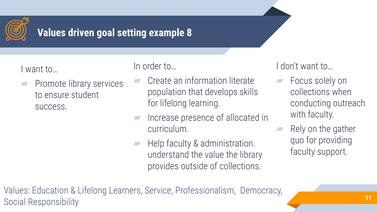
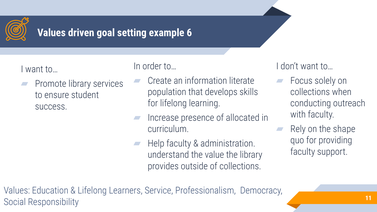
8: 8 -> 6 (189, 33)
gather: gather -> shape (344, 129)
